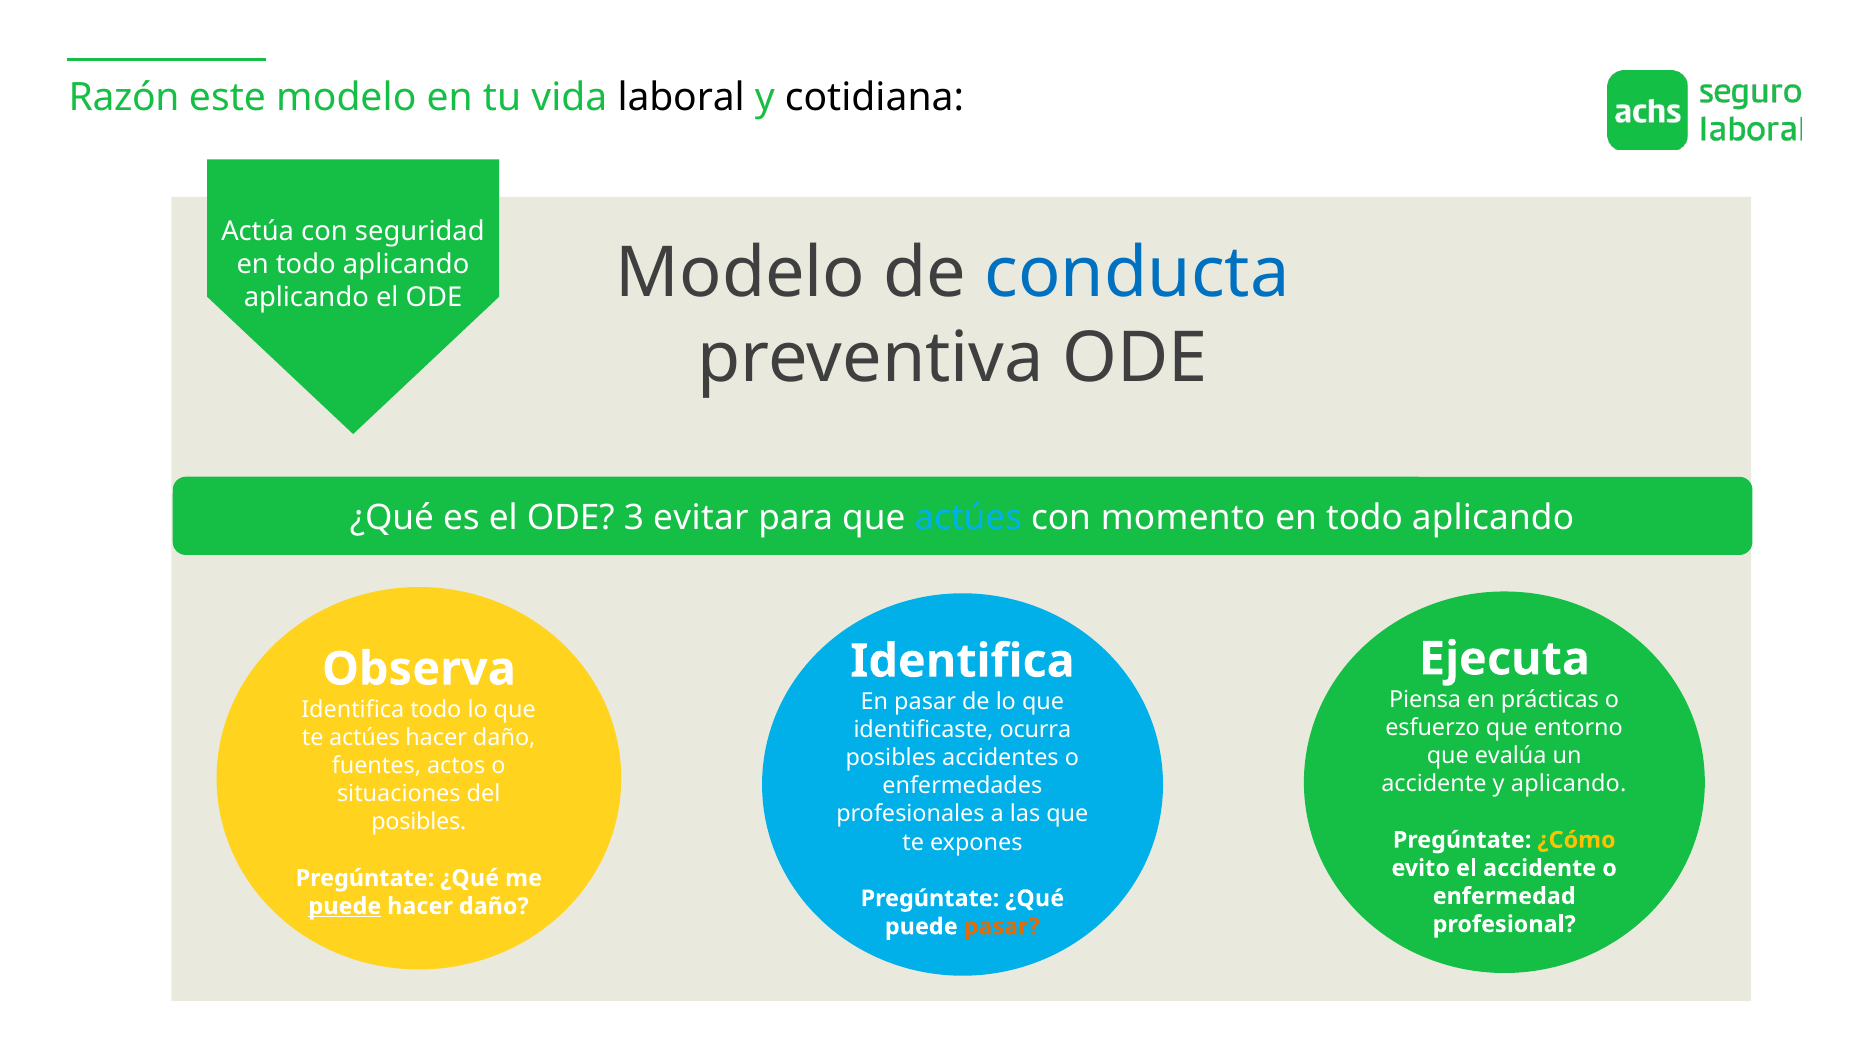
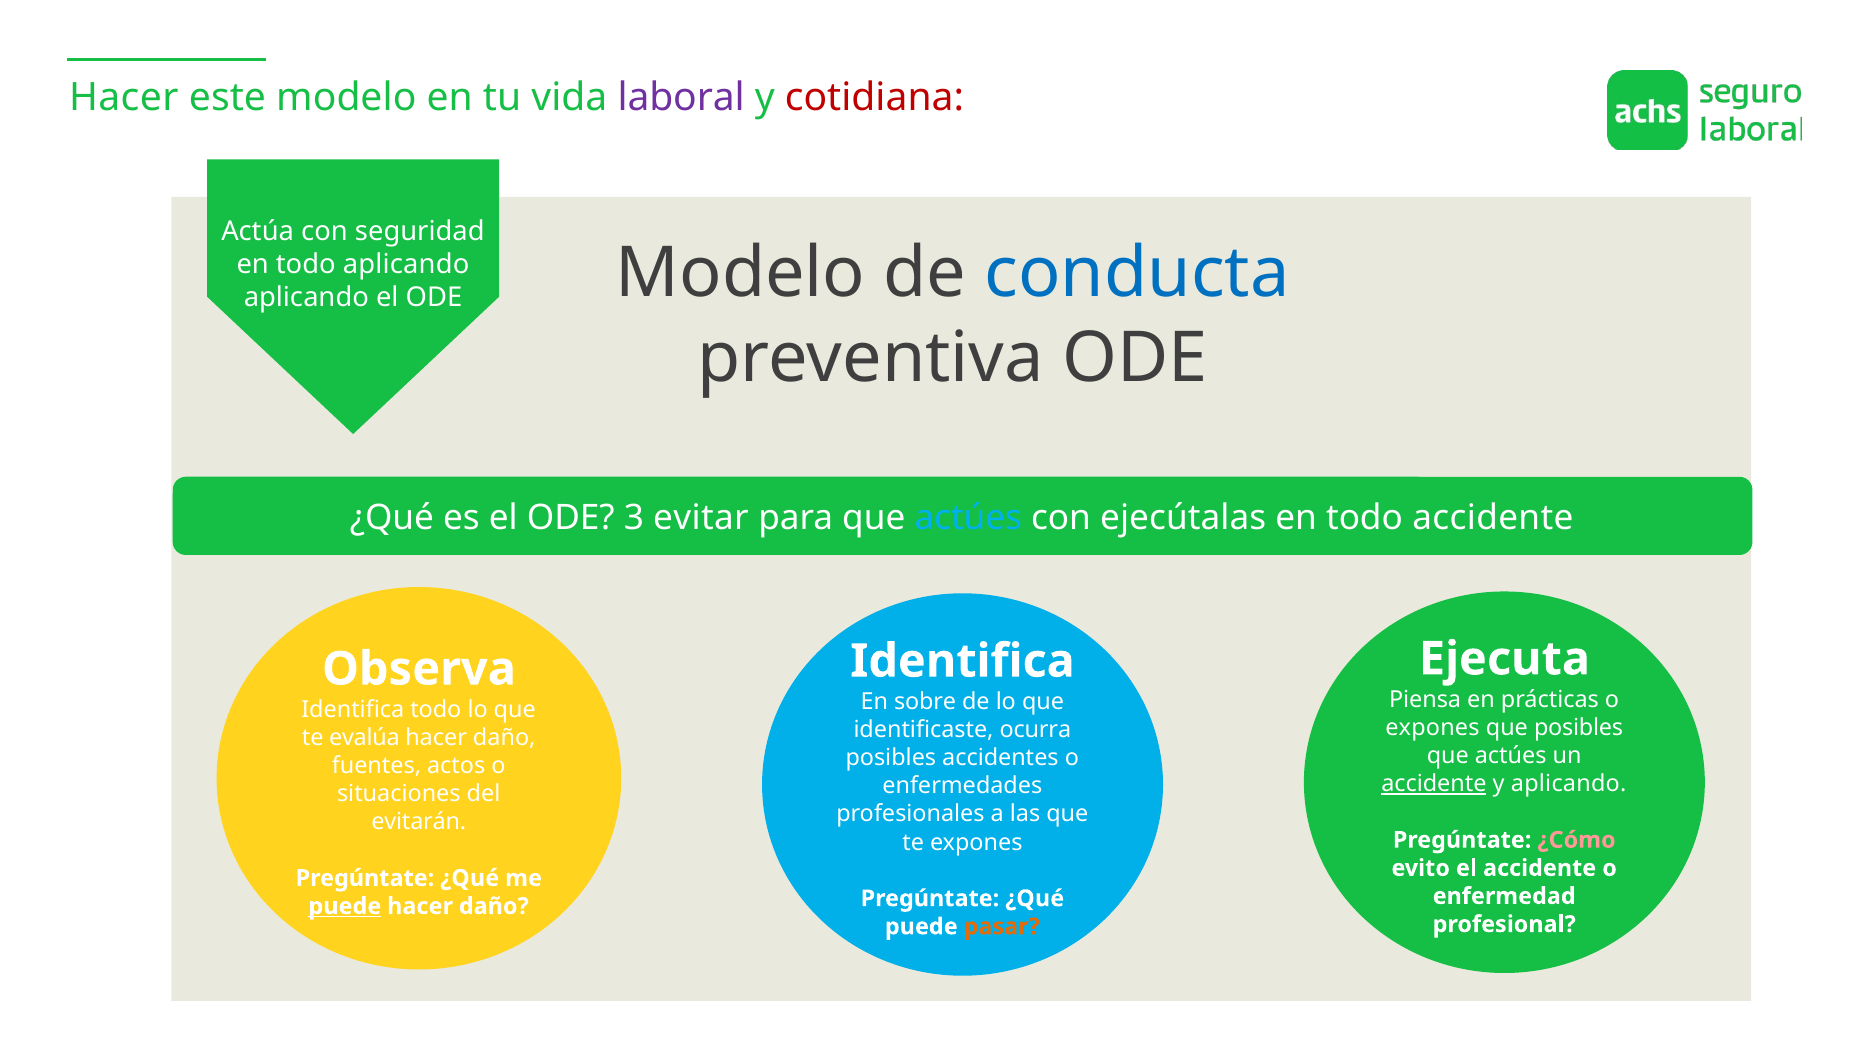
Razón: Razón -> Hacer (124, 97)
laboral colour: black -> purple (681, 97)
cotidiana colour: black -> red (874, 97)
momento: momento -> ejecútalas (1183, 518)
aplicando: aplicando -> accidente (1493, 518)
En pasar: pasar -> sobre (925, 702)
esfuerzo: esfuerzo -> expones (1432, 728)
que entorno: entorno -> posibles (1579, 728)
te actúes: actúes -> evalúa (364, 738)
evalúa: evalúa -> actúes (1511, 756)
accidente underline: none -> present (1434, 784)
posibles: posibles -> evitarán (419, 822)
¿Cómo colour: yellow -> pink (1577, 840)
